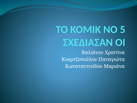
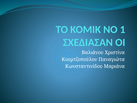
5: 5 -> 1 (123, 30)
